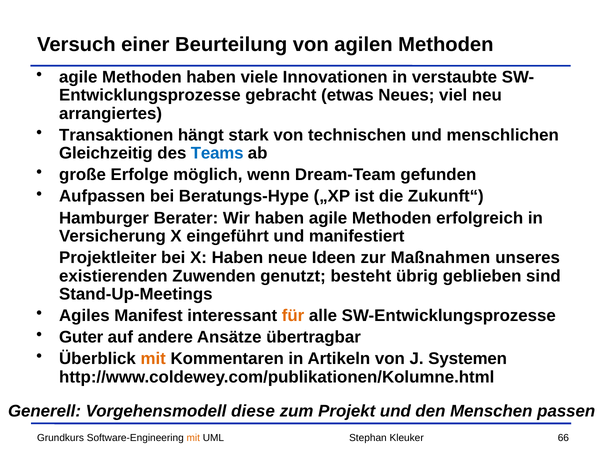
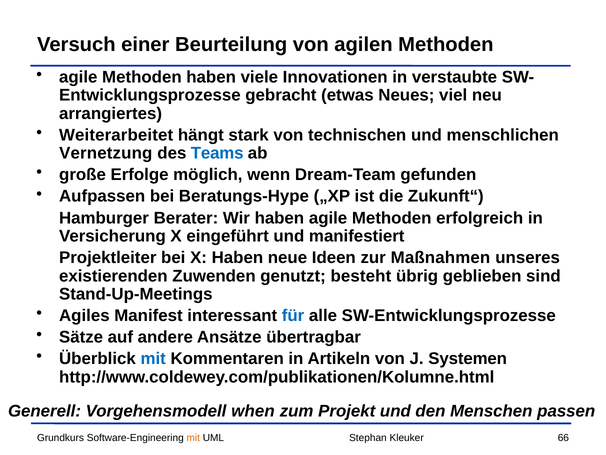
Transaktionen: Transaktionen -> Weiterarbeitet (116, 135)
Gleichzeitig: Gleichzeitig -> Vernetzung (106, 153)
für colour: orange -> blue (293, 315)
Guter: Guter -> Sätze (81, 337)
mit colour: orange -> blue (153, 358)
diese: diese -> when (253, 411)
